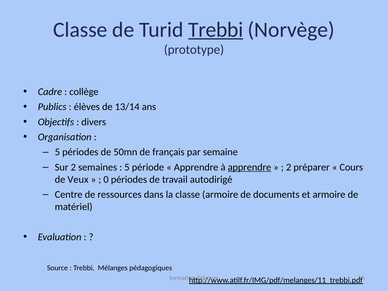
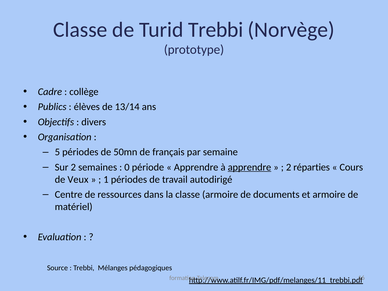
Trebbi underline: present -> none (216, 30)
5: 5 -> 0 (127, 167)
préparer: préparer -> réparties (312, 167)
0: 0 -> 1 (106, 179)
